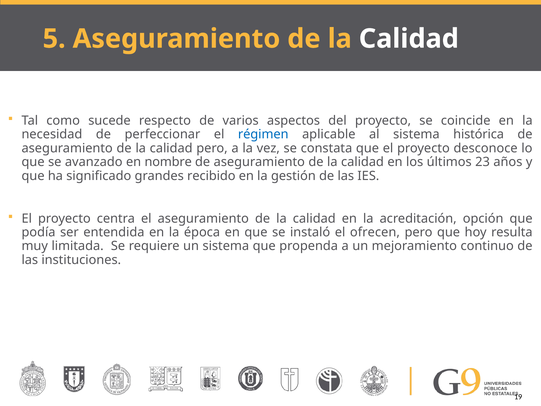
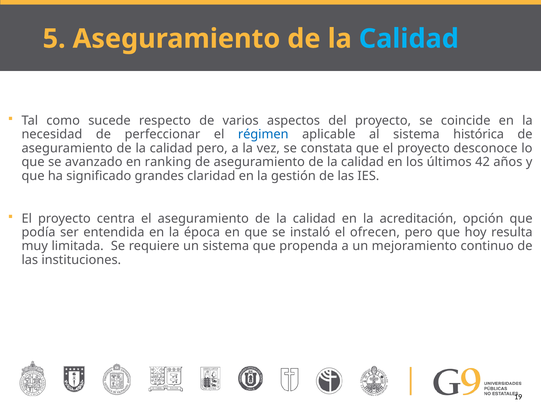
Calidad colour: white -> light blue (409, 39)
nombre: nombre -> ranking (168, 162)
23: 23 -> 42 (483, 162)
recibido: recibido -> claridad (211, 176)
